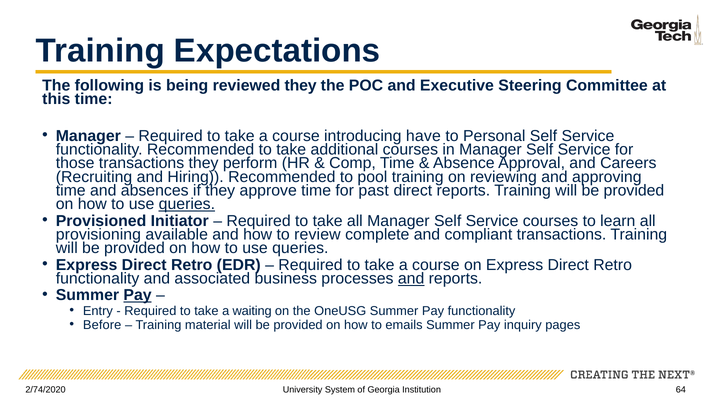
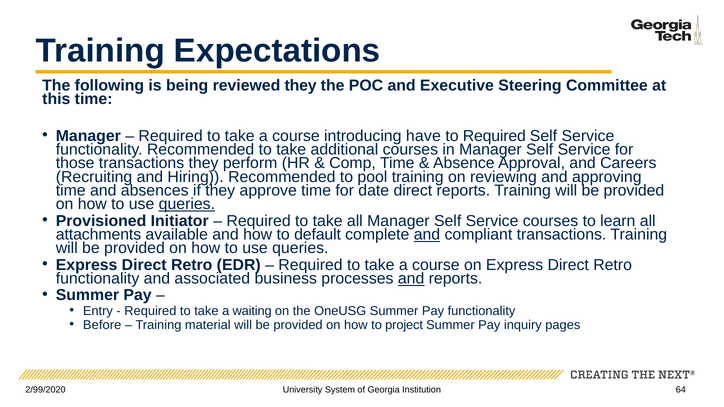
to Personal: Personal -> Required (494, 136)
past: past -> date (374, 191)
provisioning: provisioning -> attachments (99, 235)
review: review -> default (318, 235)
and underline: none -> present (427, 235)
Pay underline: present -> none (138, 295)
emails: emails -> project (404, 325)
2/74/2020: 2/74/2020 -> 2/99/2020 (46, 390)
